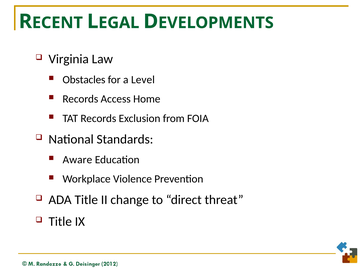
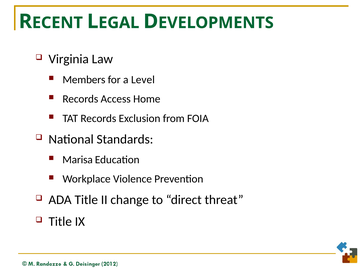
Obstacles: Obstacles -> Members (84, 80)
Aware: Aware -> Marisa (78, 160)
